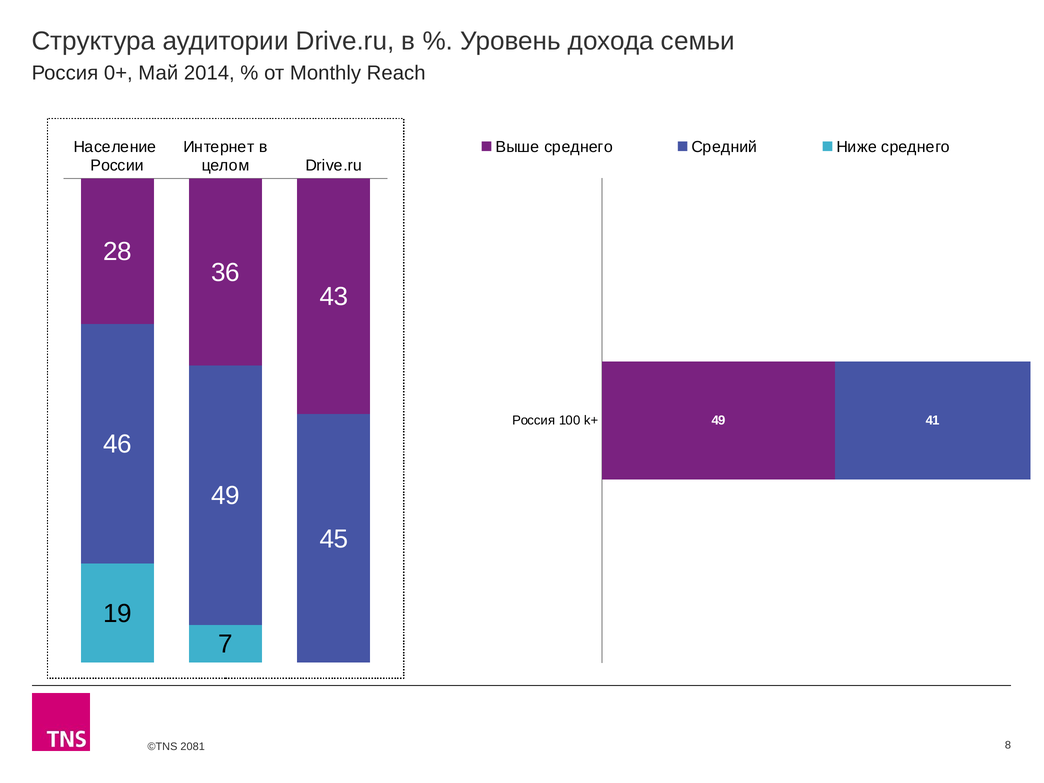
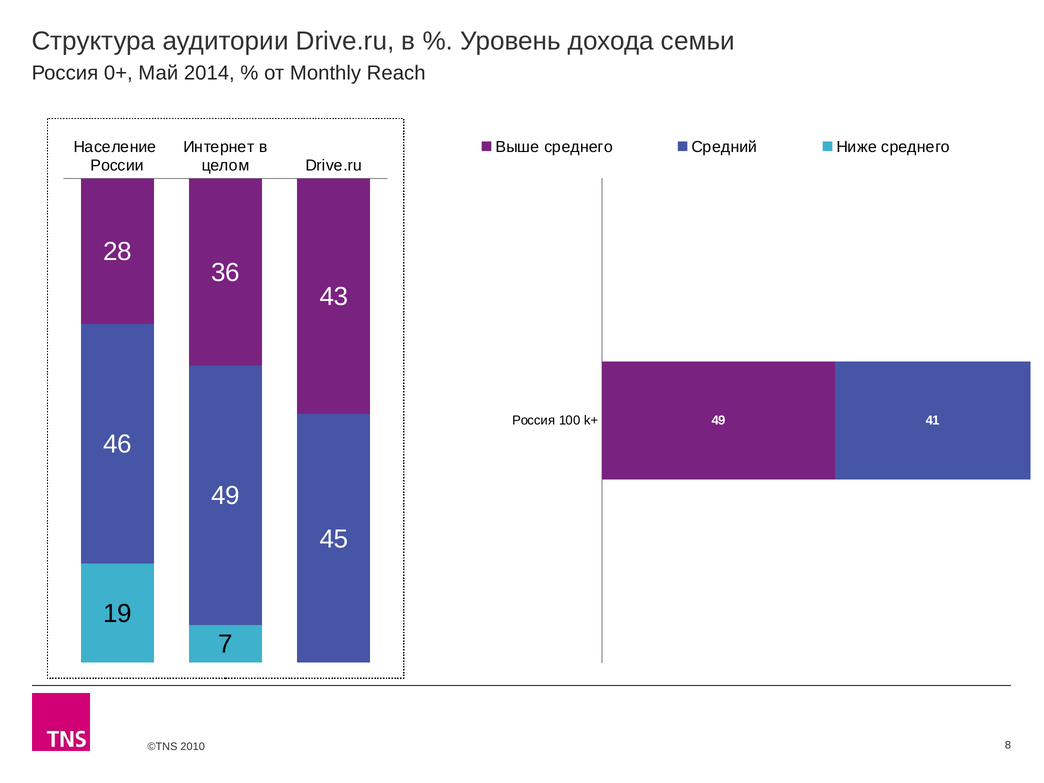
2081: 2081 -> 2010 (193, 746)
